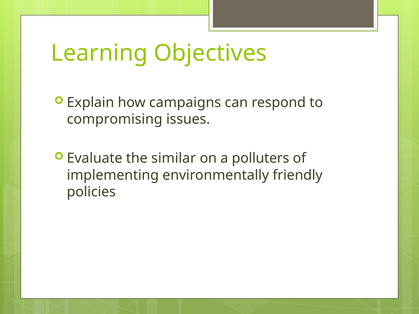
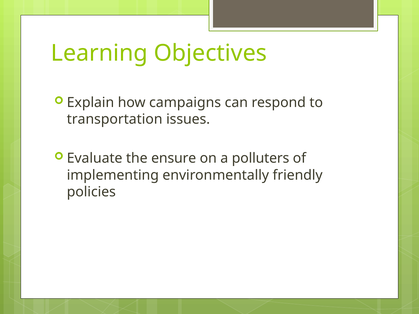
compromising: compromising -> transportation (115, 119)
similar: similar -> ensure (174, 158)
